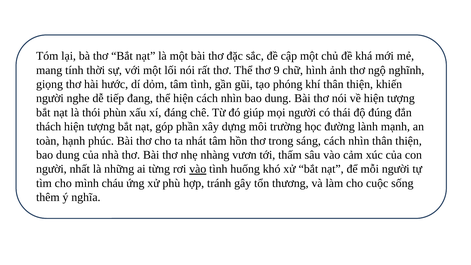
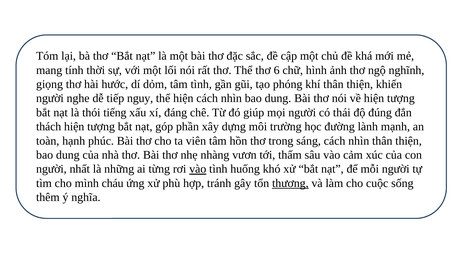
9: 9 -> 6 (277, 70)
đang: đang -> nguy (140, 98)
phùn: phùn -> tiếng (115, 113)
nhát: nhát -> viên (196, 141)
thương underline: none -> present (290, 183)
